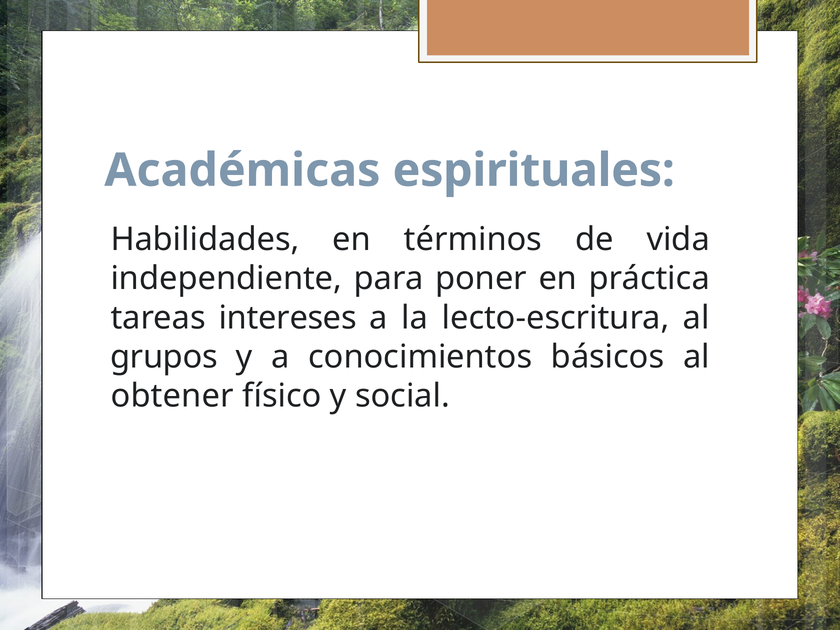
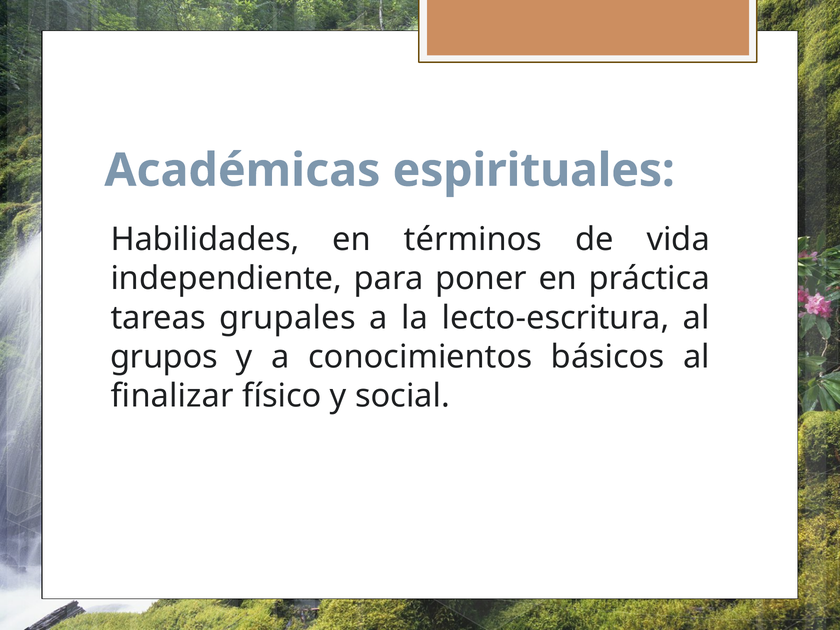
intereses: intereses -> grupales (287, 318)
obtener: obtener -> finalizar (172, 396)
